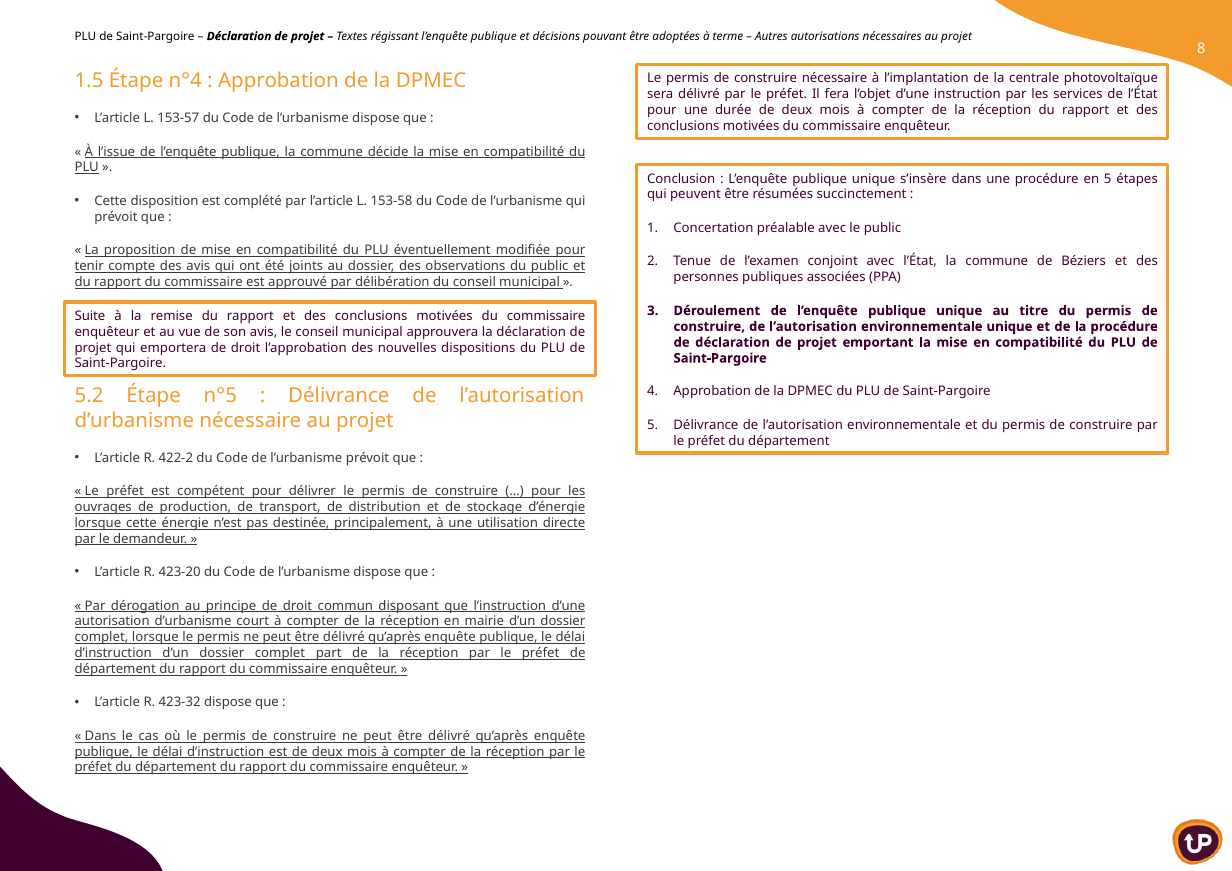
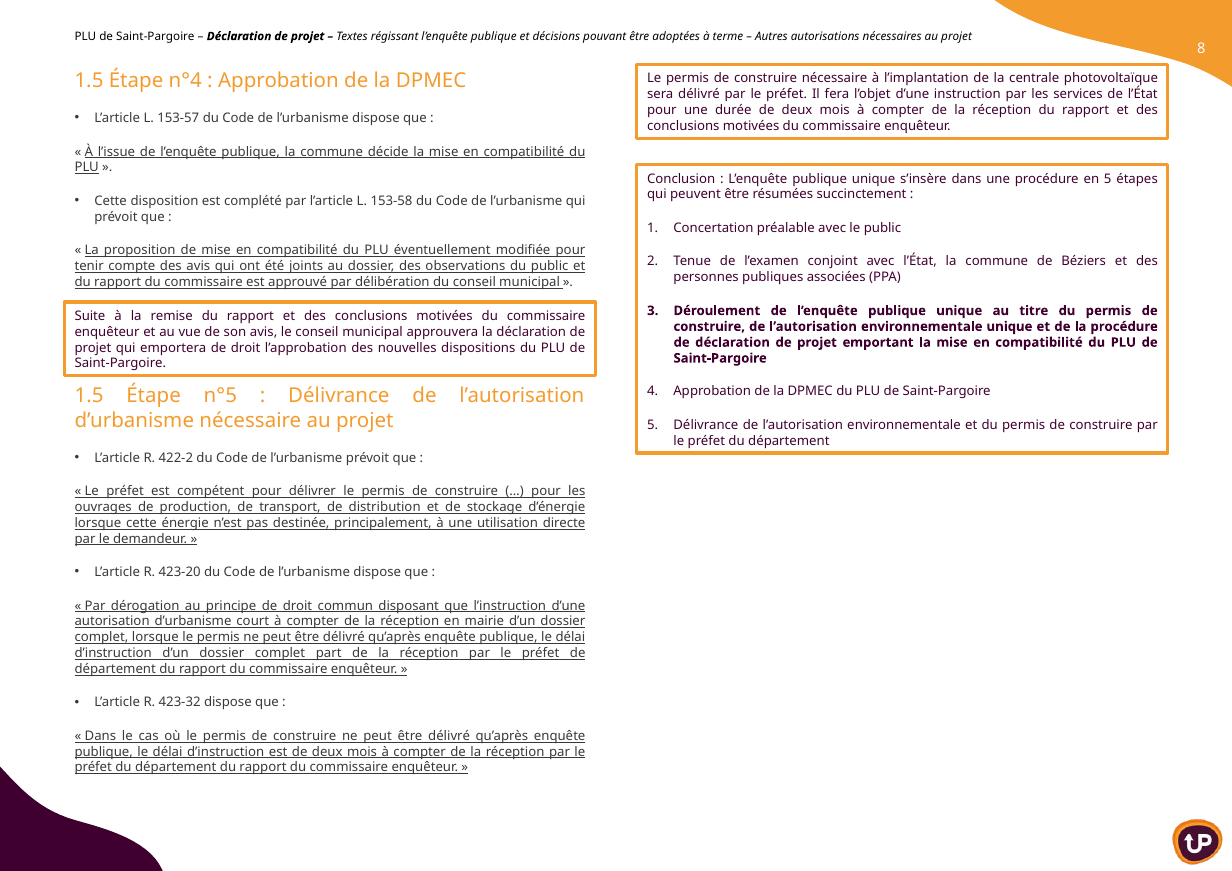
5.2: 5.2 -> 1.5 (89, 396)
